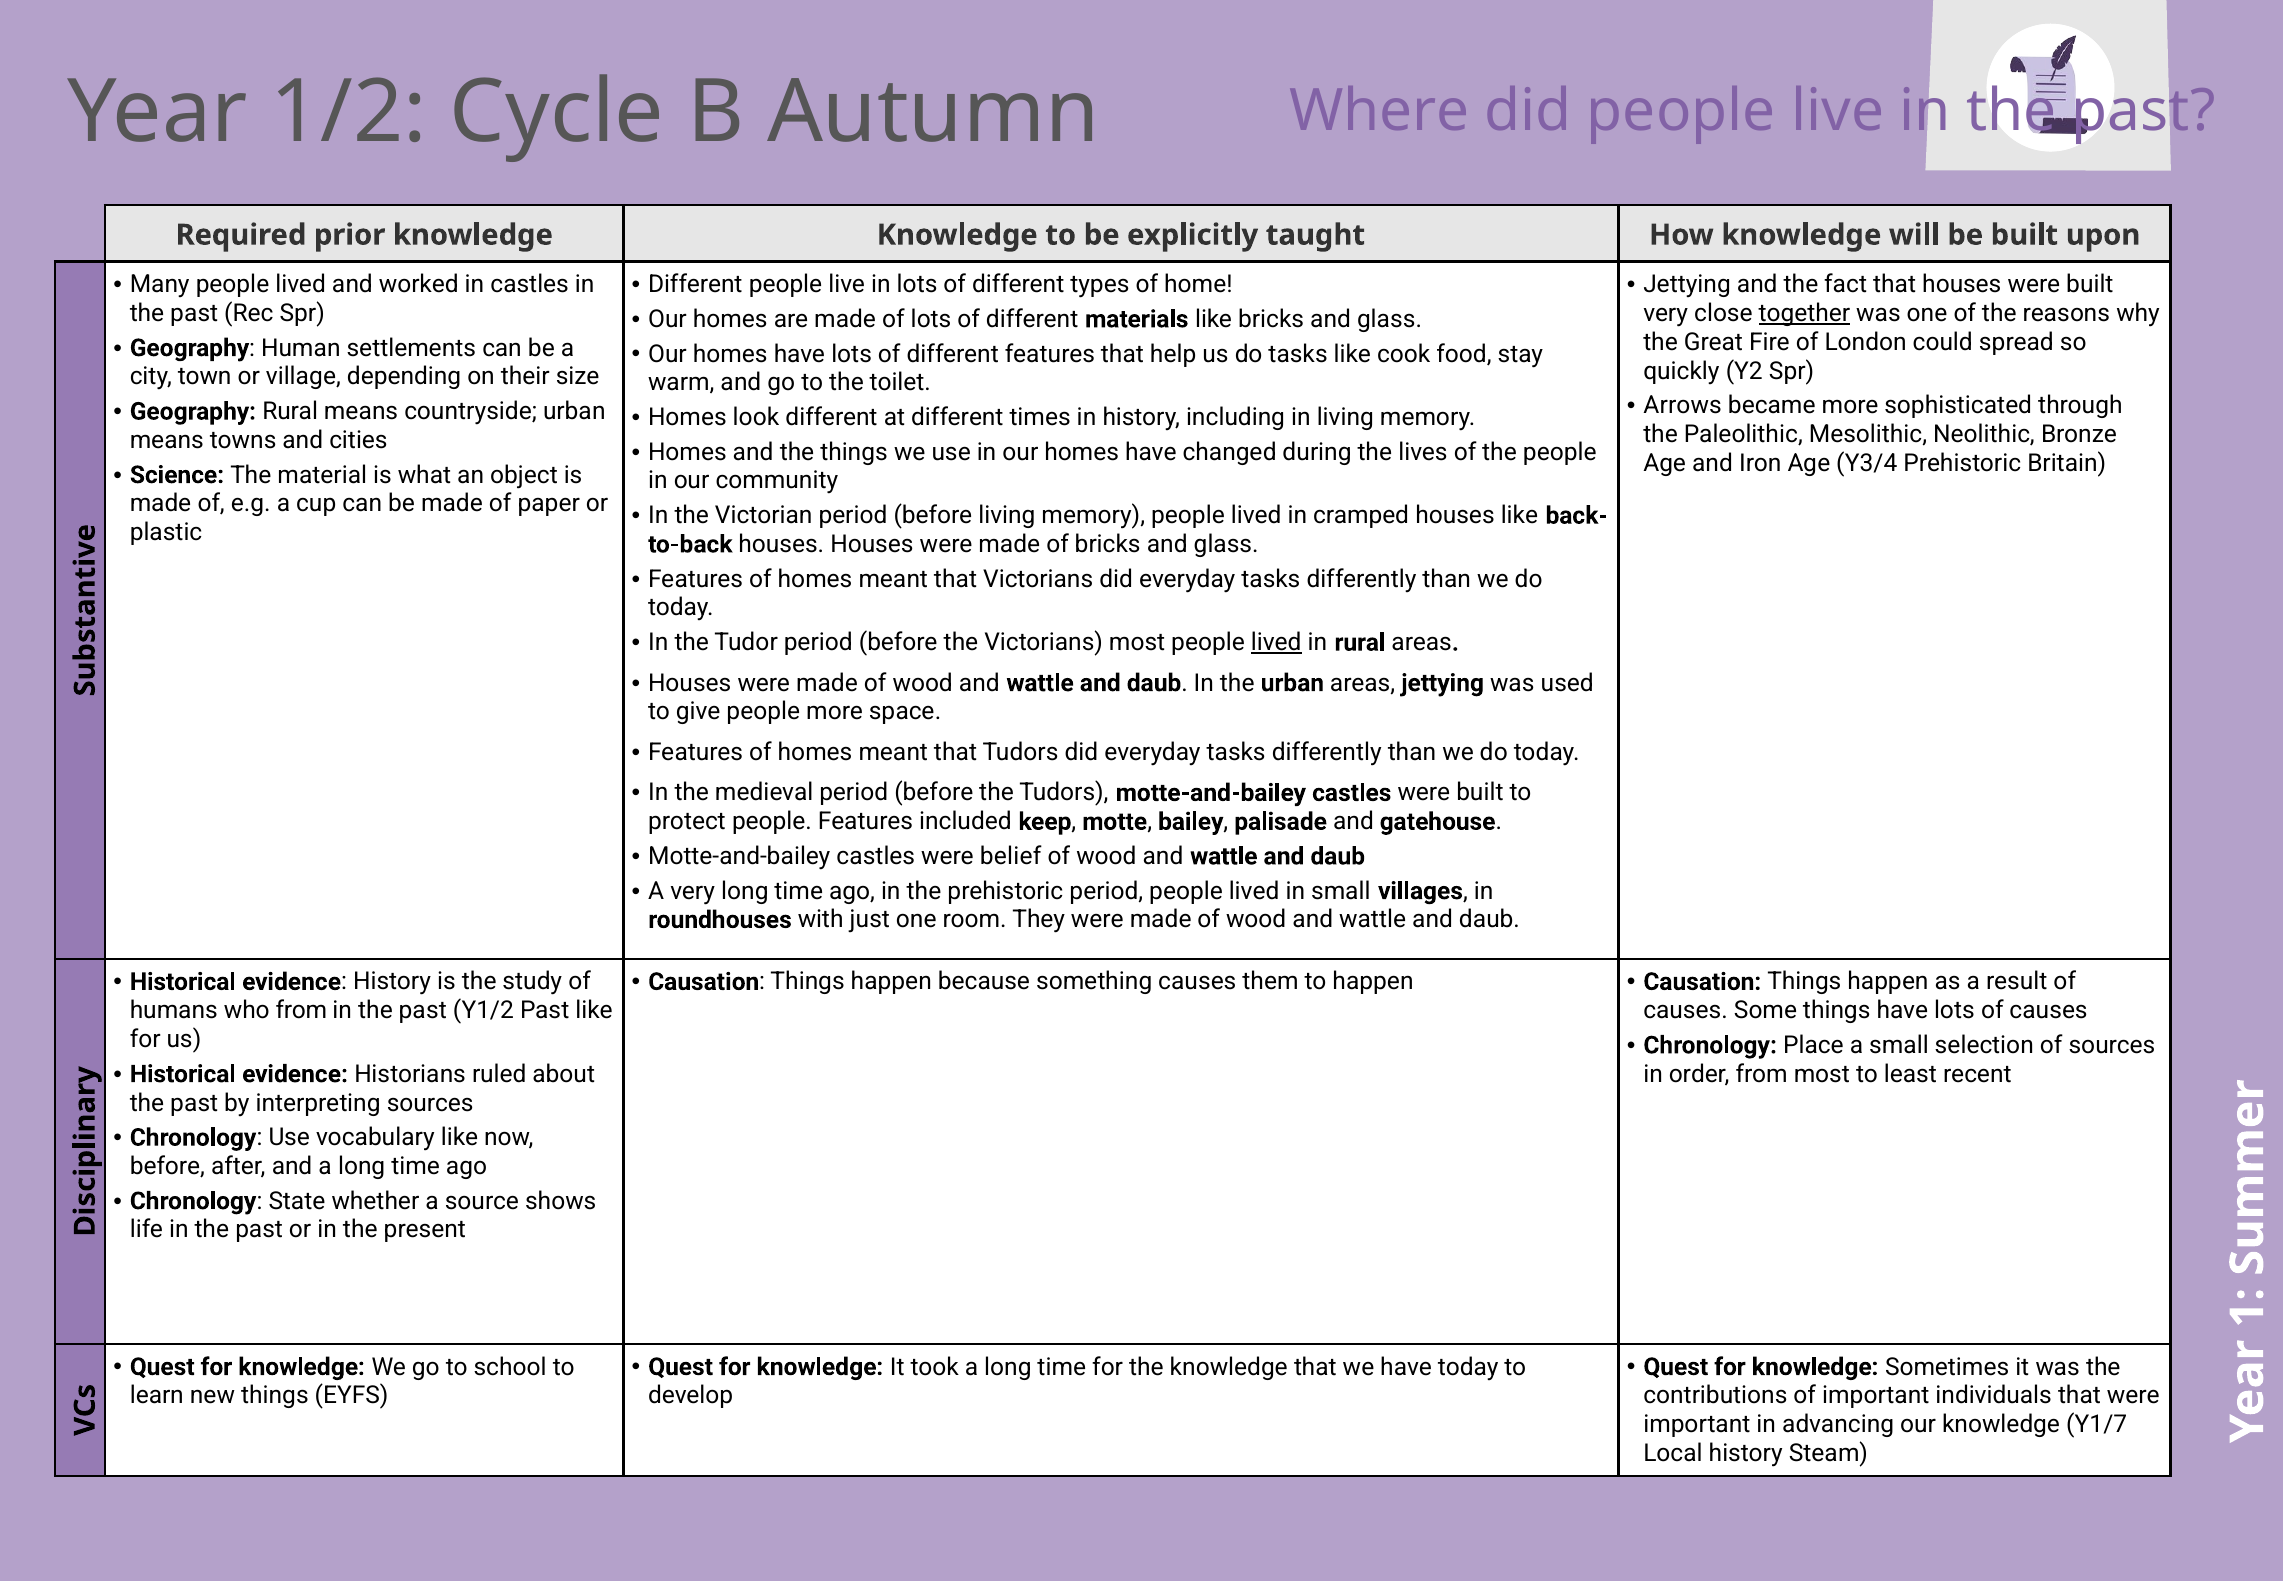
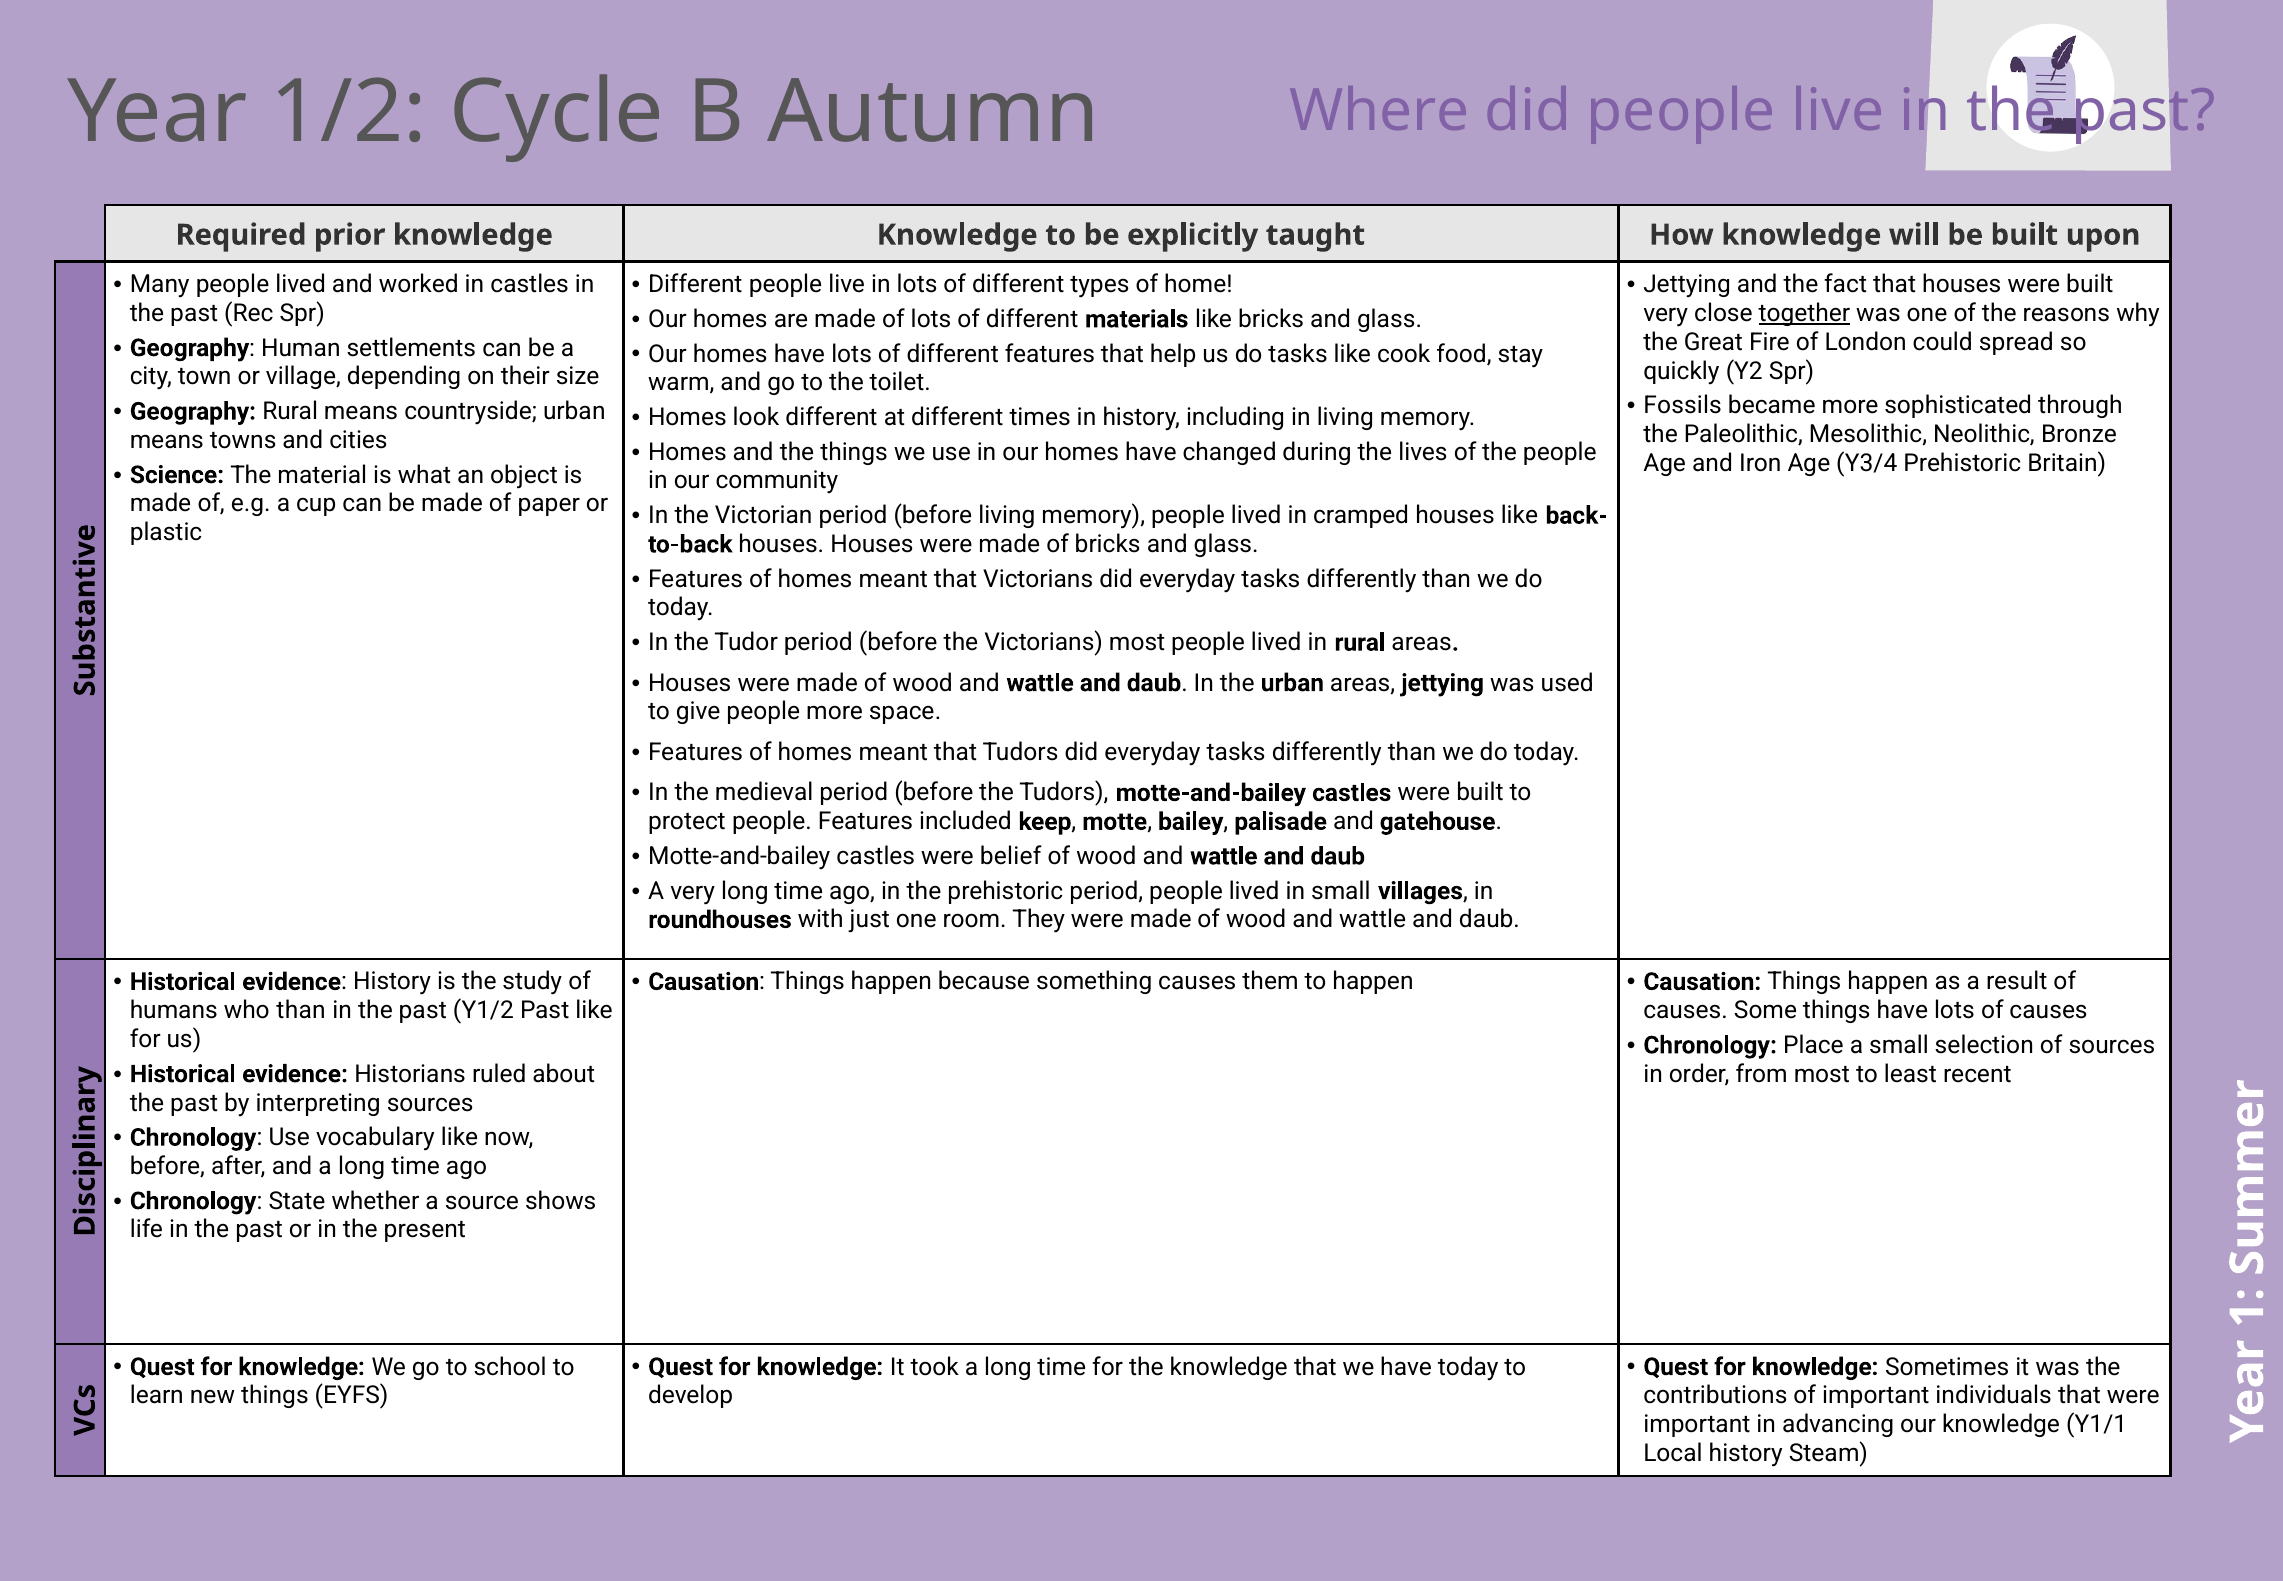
Arrows: Arrows -> Fossils (1683, 405)
lived underline: present -> none (1276, 642)
who from: from -> than (301, 1010)
Y1/7: Y1/7 -> Y1/1 (2097, 1424)
